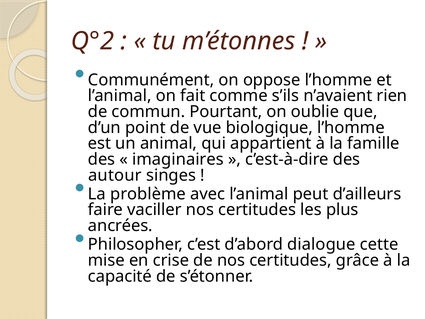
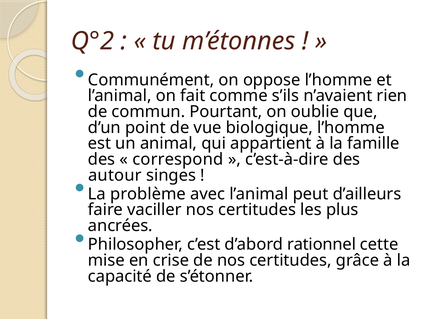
imaginaires: imaginaires -> correspond (178, 159)
dialogue: dialogue -> rationnel (322, 244)
